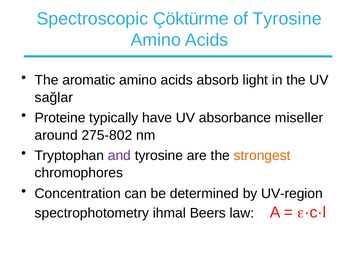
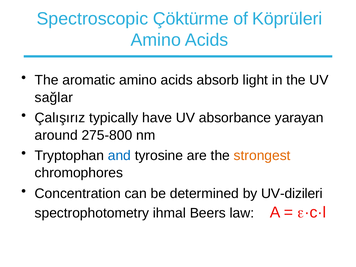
of Tyrosine: Tyrosine -> Köprüleri (287, 19)
Proteine: Proteine -> Çalışırız (60, 118)
miseller: miseller -> yarayan (299, 118)
275-802: 275-802 -> 275-800 (107, 135)
and colour: purple -> blue (119, 155)
UV-region: UV-region -> UV-dizileri (292, 194)
